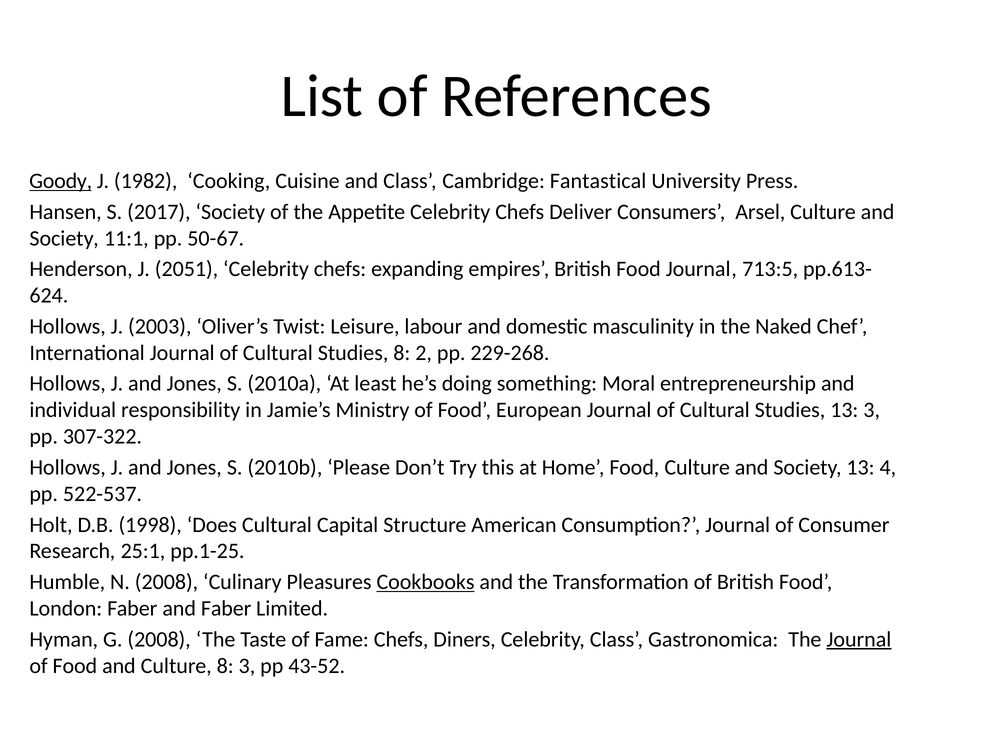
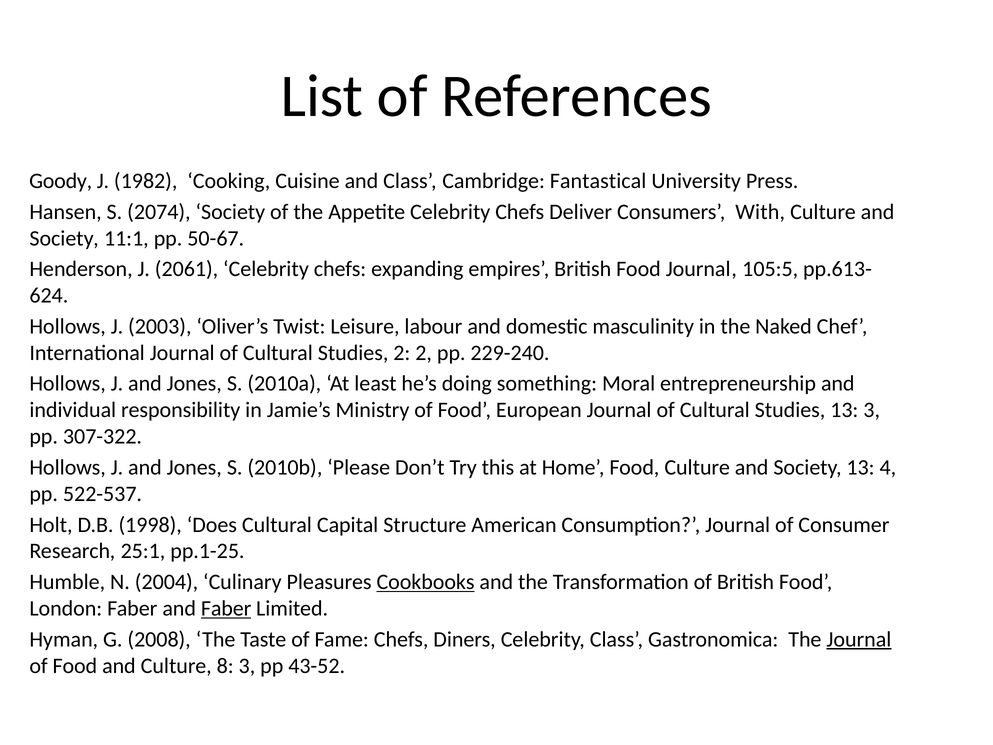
Goody underline: present -> none (61, 181)
2017: 2017 -> 2074 (159, 212)
Arsel: Arsel -> With (760, 212)
2051: 2051 -> 2061 (187, 269)
713:5: 713:5 -> 105:5 (770, 269)
Studies 8: 8 -> 2 (402, 353)
229-268: 229-268 -> 229-240 (510, 353)
N 2008: 2008 -> 2004 (167, 582)
Faber underline: none -> present (226, 608)
